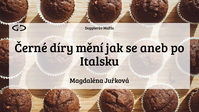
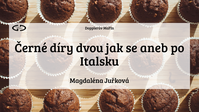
mění: mění -> dvou (90, 48)
